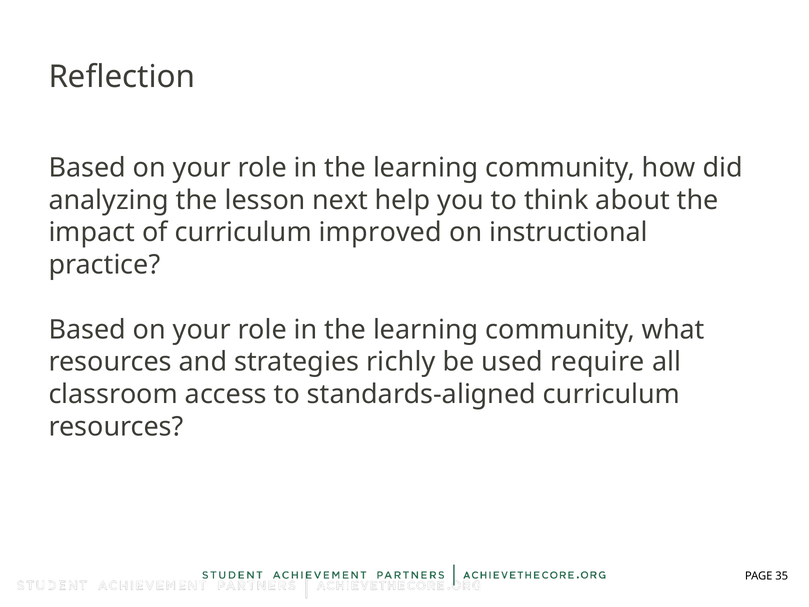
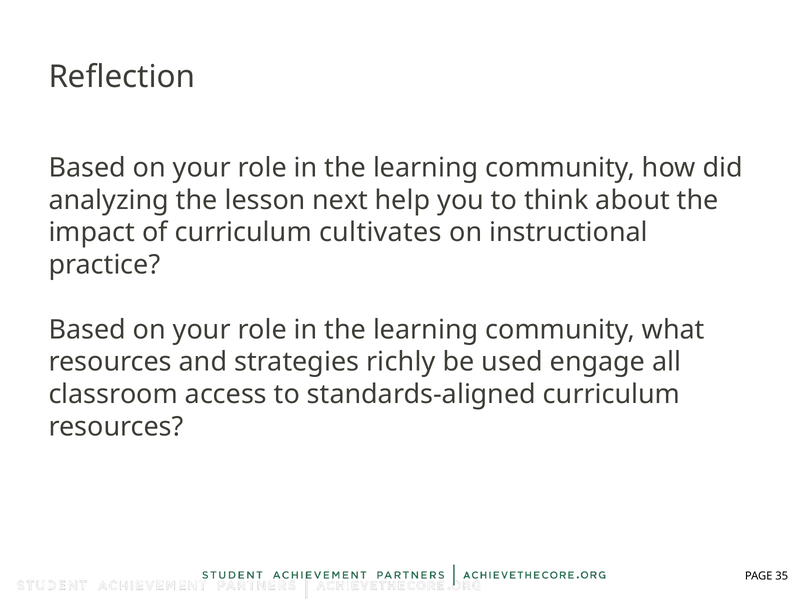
improved: improved -> cultivates (380, 232)
require: require -> engage (598, 362)
